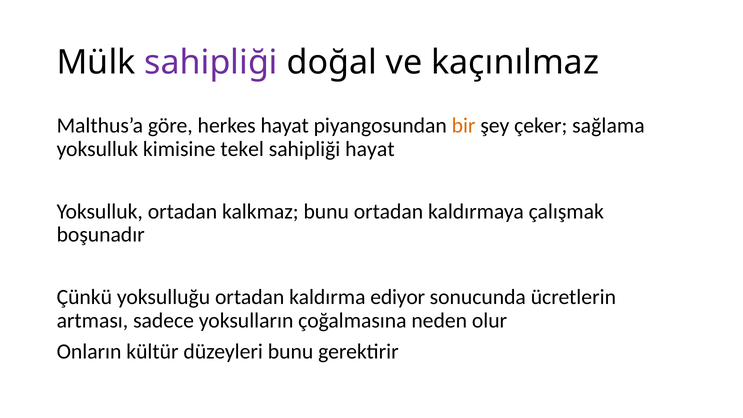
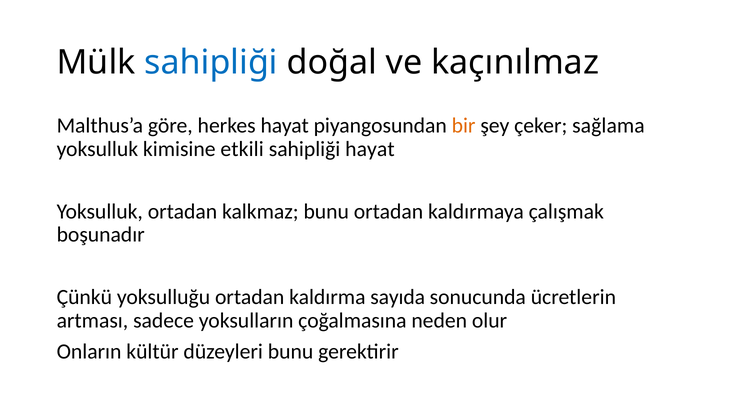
sahipliği colour: purple -> blue (211, 62)
tekel: tekel -> etkili (242, 149)
ediyor: ediyor -> sayıda (398, 297)
